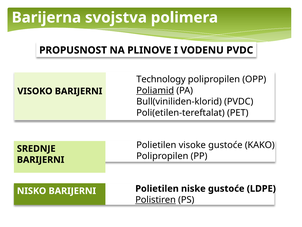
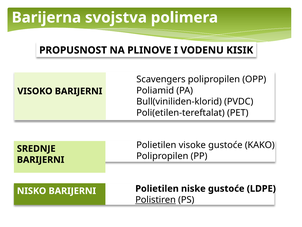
VODENU PVDC: PVDC -> KISIK (240, 50)
Technology: Technology -> Scavengers (161, 79)
Poliamid underline: present -> none (155, 90)
